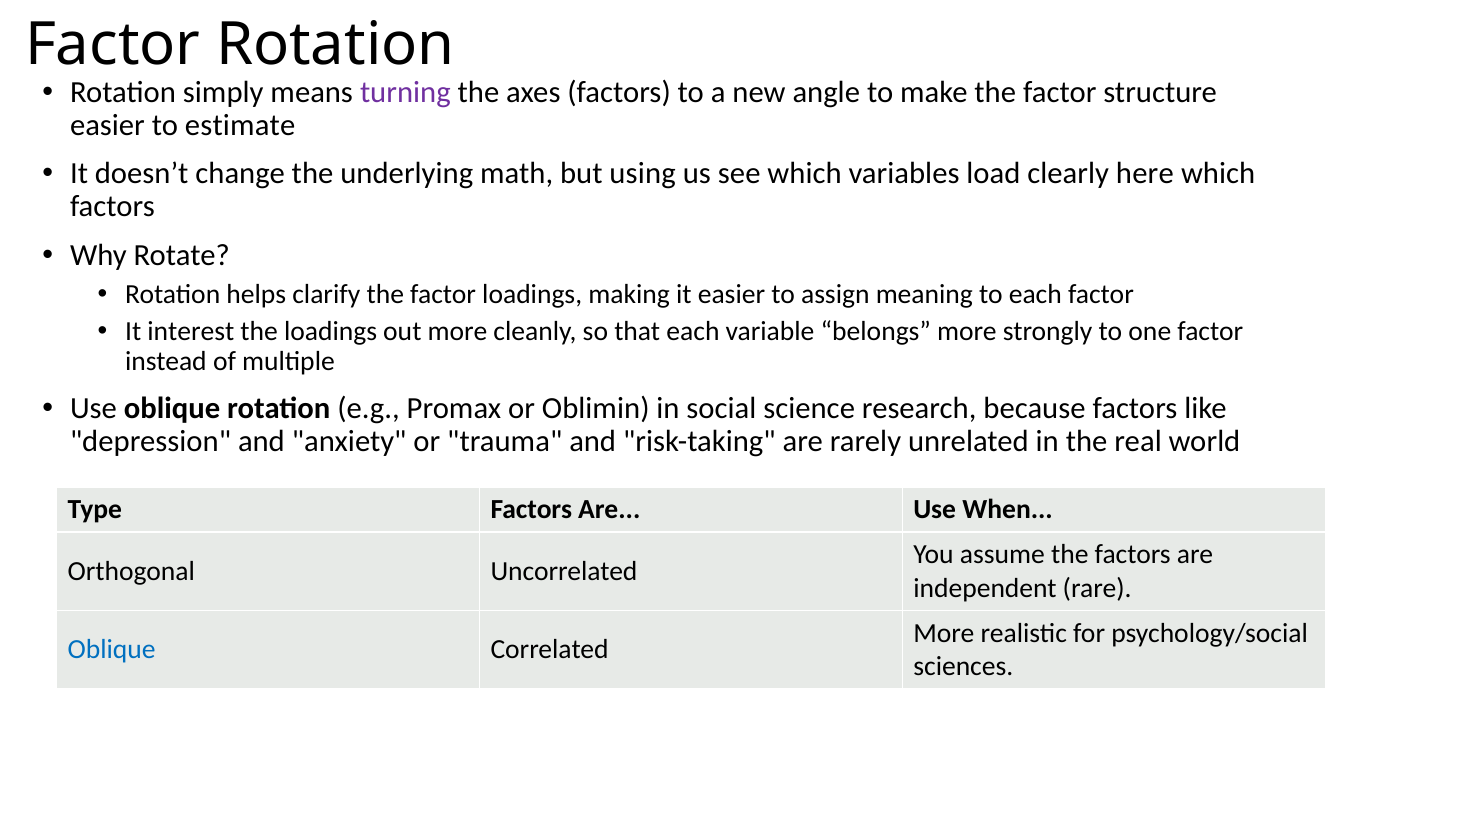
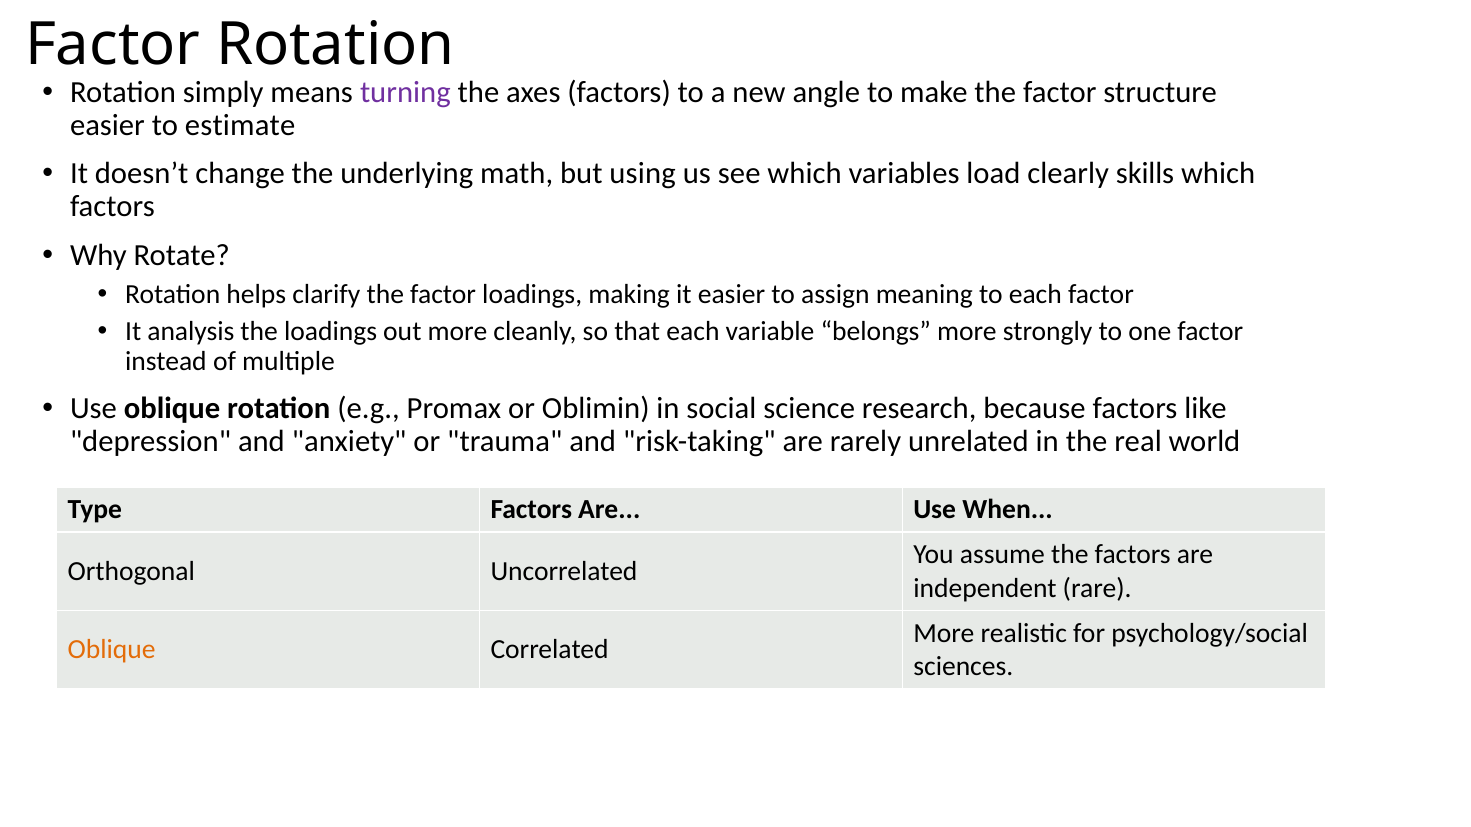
here: here -> skills (1145, 174)
interest: interest -> analysis (191, 332)
Oblique colour: blue -> orange (112, 650)
